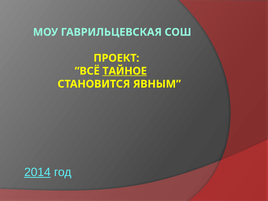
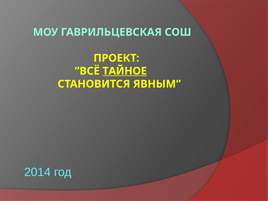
2014 underline: present -> none (37, 172)
